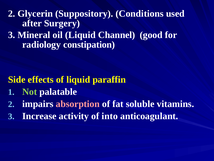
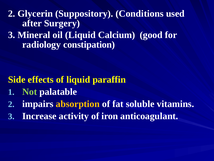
Channel: Channel -> Calcium (117, 35)
absorption colour: pink -> yellow (78, 104)
into: into -> iron (110, 116)
